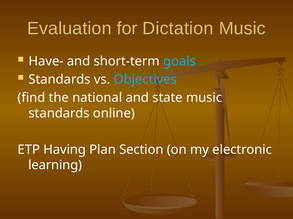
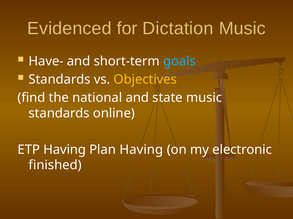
Evaluation: Evaluation -> Evidenced (69, 28)
Objectives colour: light blue -> yellow (145, 80)
Plan Section: Section -> Having (141, 150)
learning: learning -> finished (55, 166)
